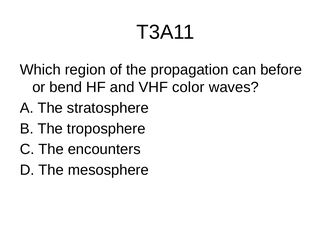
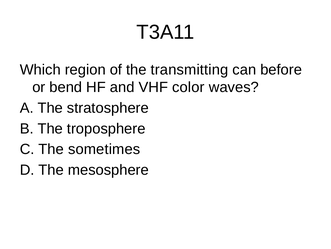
propagation: propagation -> transmitting (189, 69)
encounters: encounters -> sometimes (104, 149)
